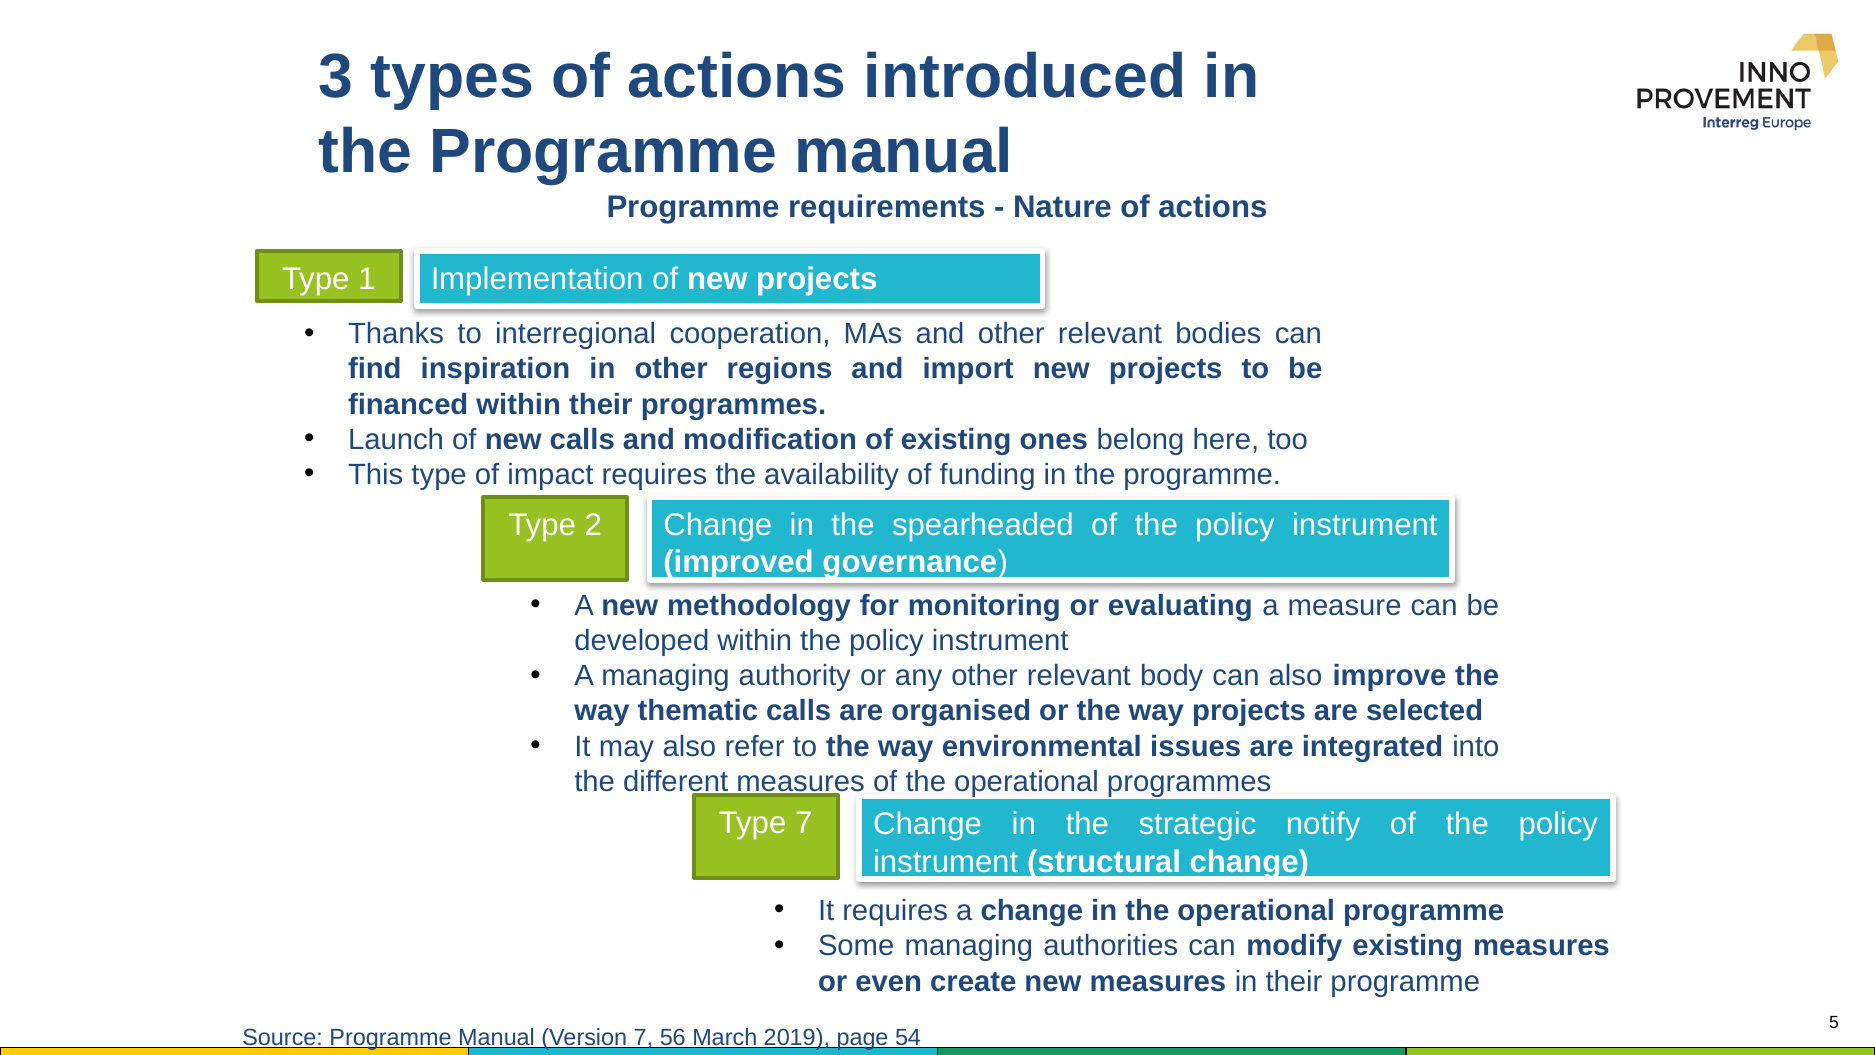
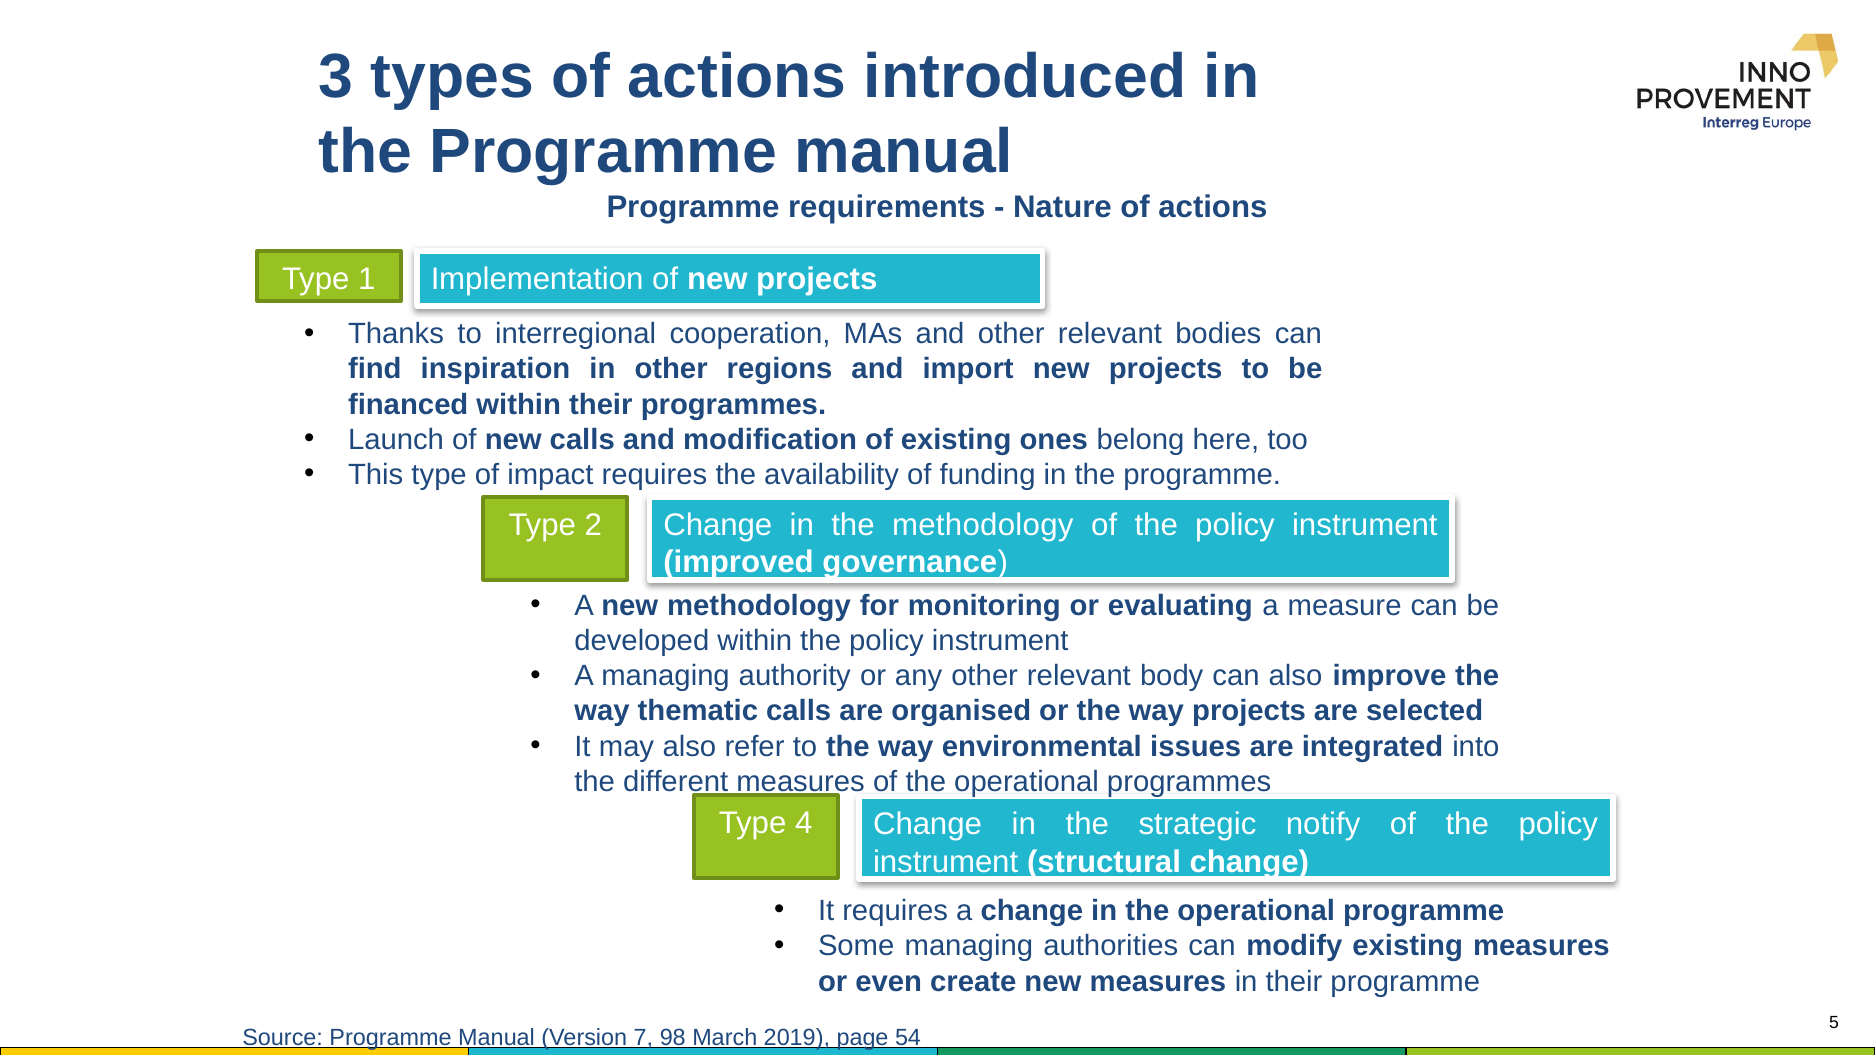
the spearheaded: spearheaded -> methodology (983, 525)
Type 7: 7 -> 4 (804, 823)
56: 56 -> 98 (673, 1037)
